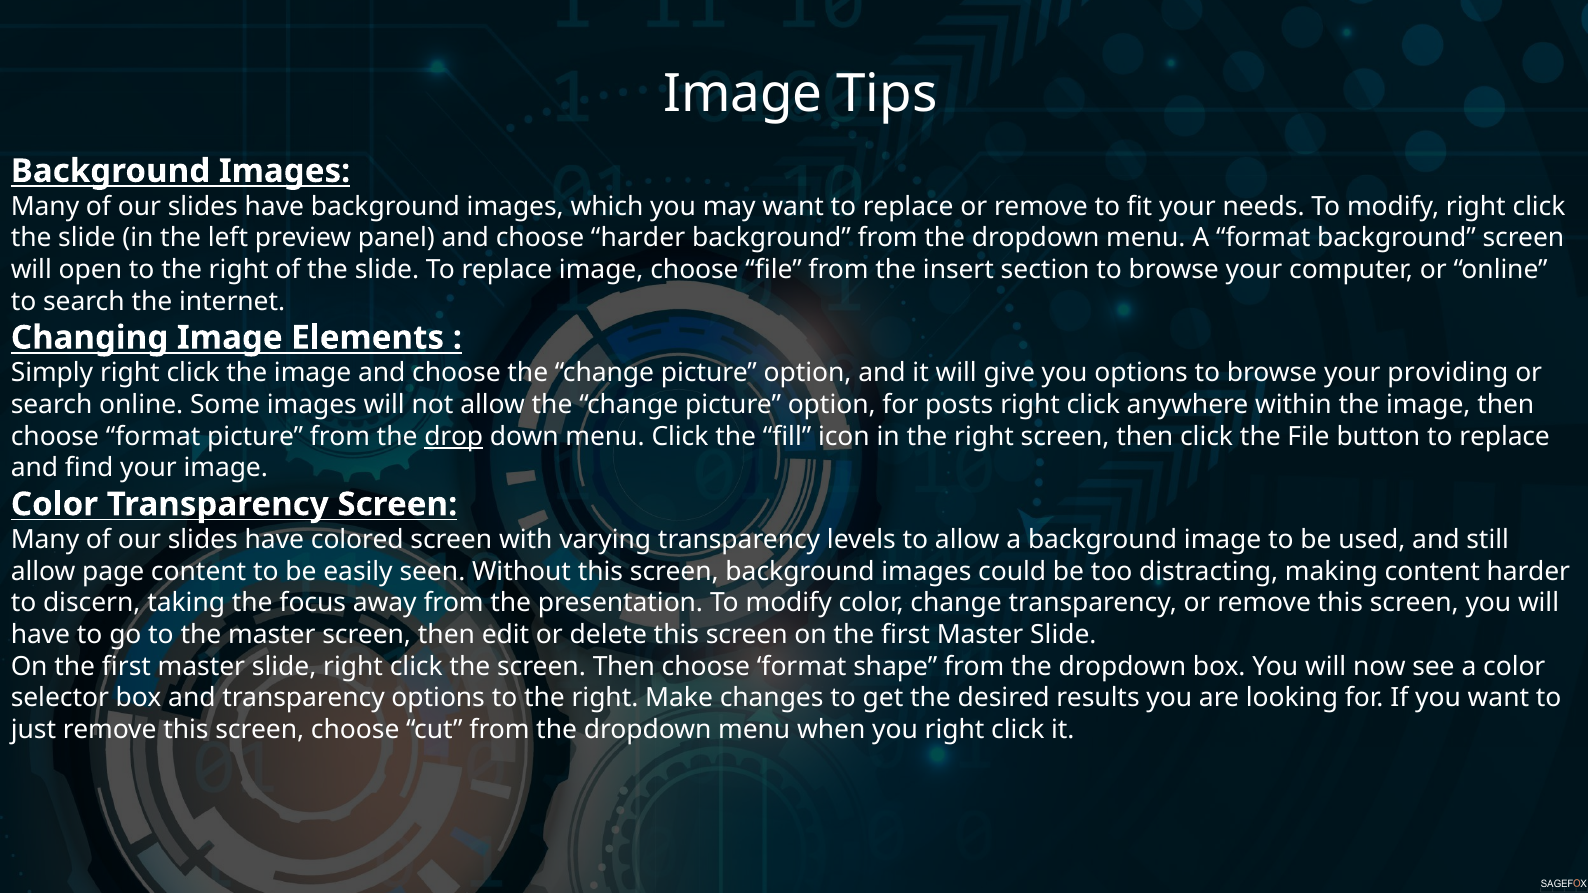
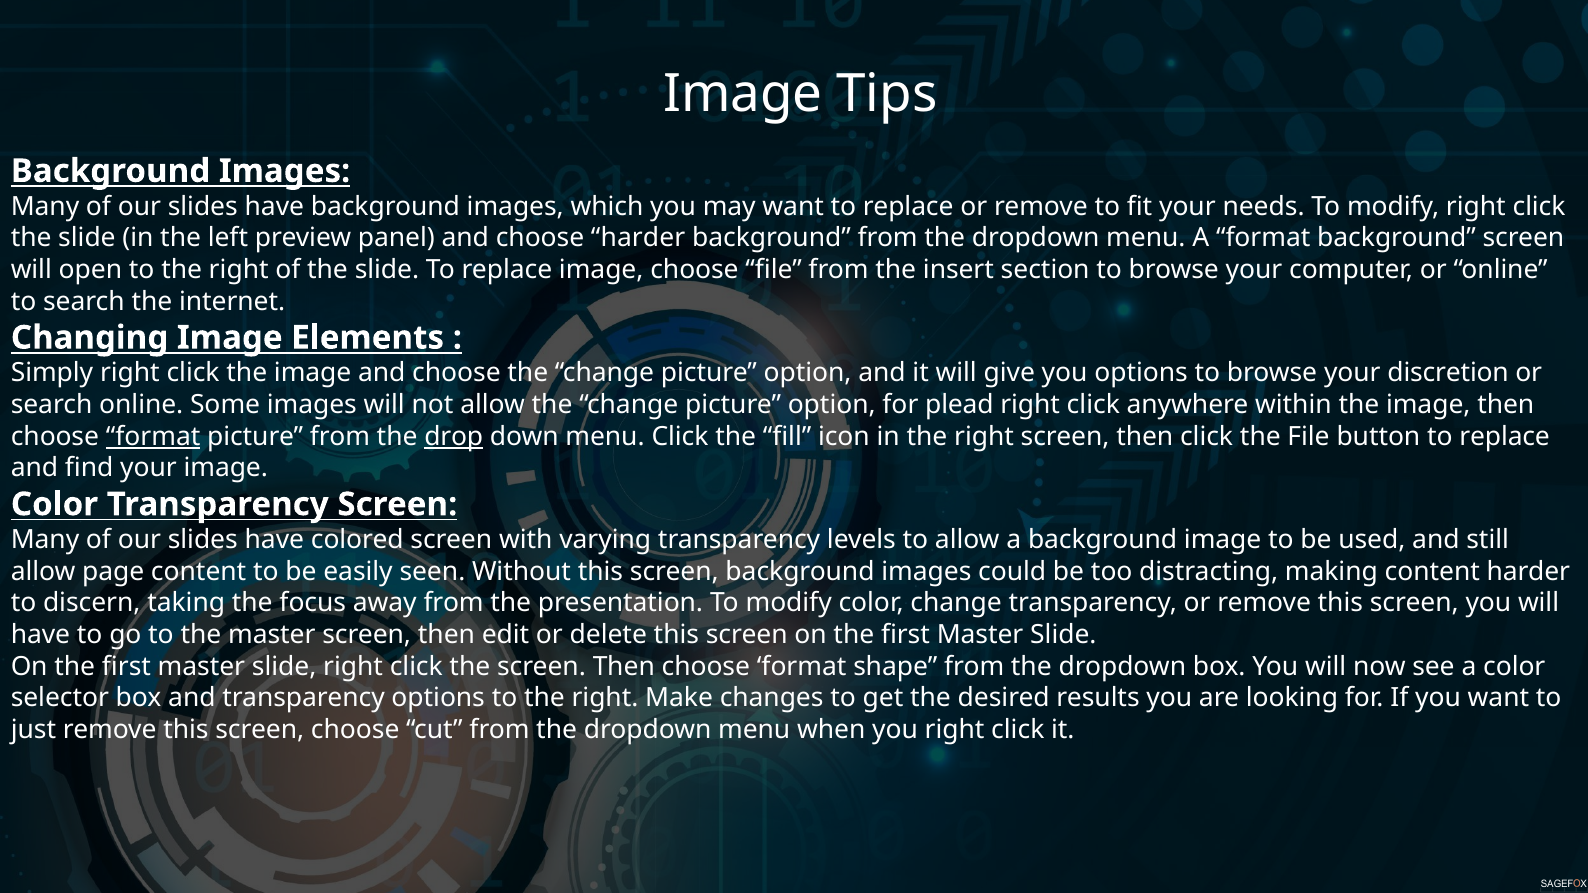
providing: providing -> discretion (1448, 373)
posts: posts -> plead (959, 405)
format underline: none -> present (153, 437)
